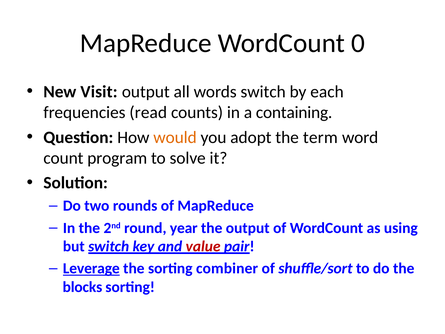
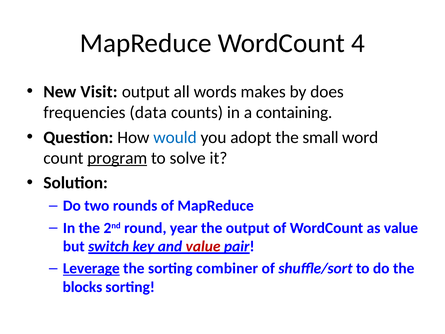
0: 0 -> 4 (358, 43)
words switch: switch -> makes (263, 92)
each: each -> does (327, 92)
read: read -> data (148, 112)
would colour: orange -> blue (175, 137)
term: term -> small (321, 137)
program underline: none -> present (117, 158)
as using: using -> value (401, 228)
